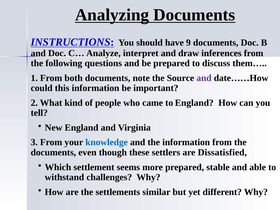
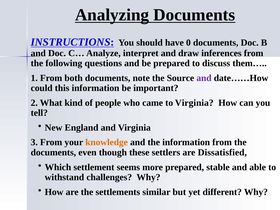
9: 9 -> 0 (188, 43)
to England: England -> Virginia (194, 103)
knowledge colour: blue -> orange (107, 142)
